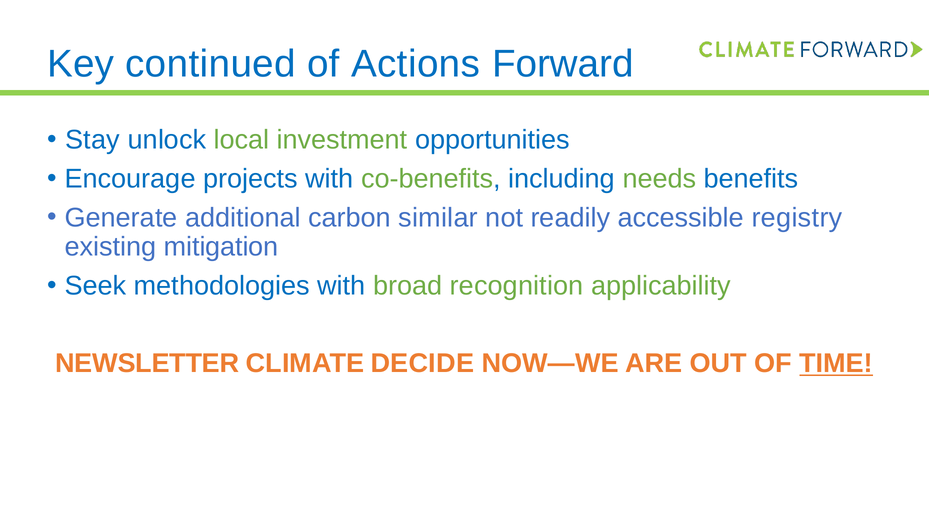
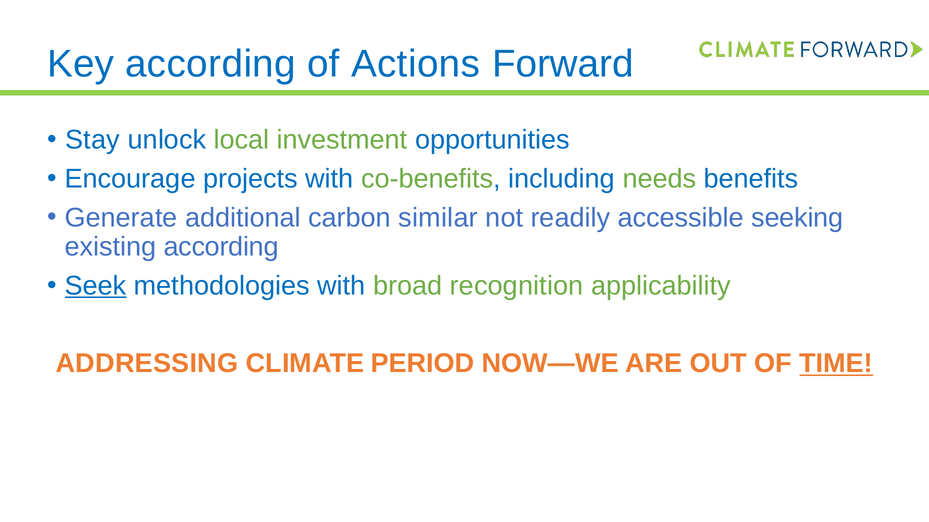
Key continued: continued -> according (210, 64)
registry: registry -> seeking (797, 218)
existing mitigation: mitigation -> according (221, 247)
Seek underline: none -> present (96, 286)
NEWSLETTER: NEWSLETTER -> ADDRESSING (147, 364)
DECIDE: DECIDE -> PERIOD (422, 364)
